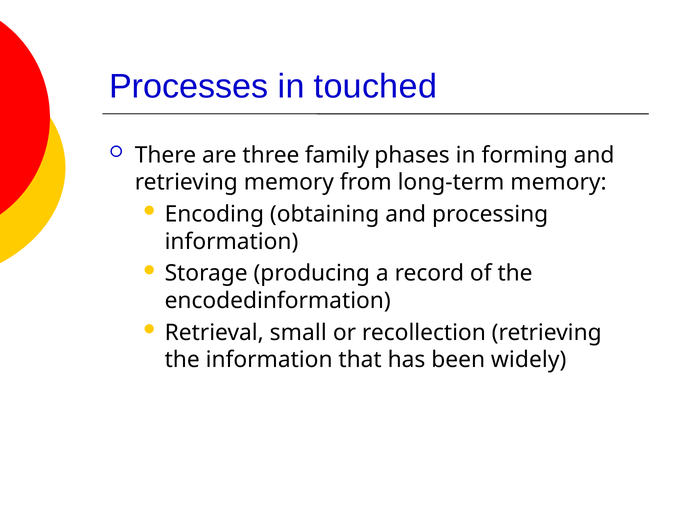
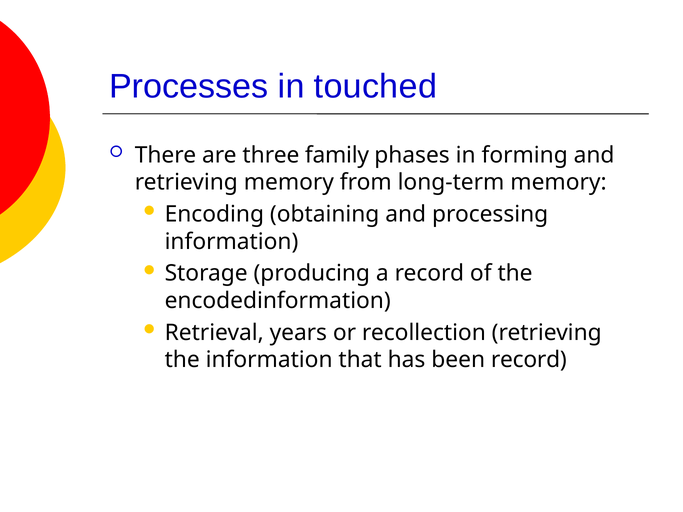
small: small -> years (298, 333)
been widely: widely -> record (529, 360)
